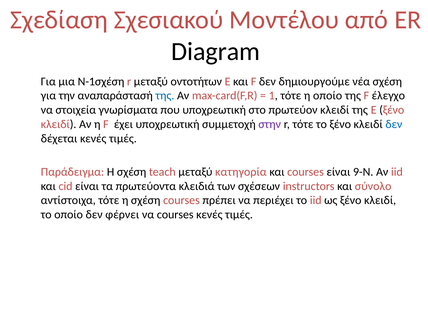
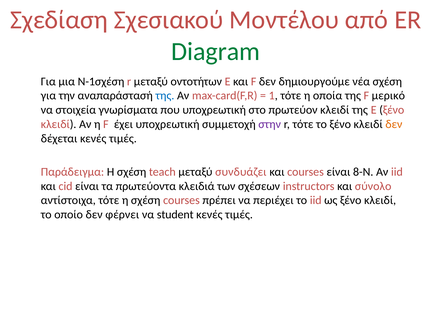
Diagram colour: black -> green (216, 51)
η οποίο: οποίο -> οποία (328, 96)
έλεγχο: έλεγχο -> μερικό (388, 96)
δεν colour: blue -> orange (394, 124)
κατηγορία: κατηγορία -> συνδυάζει (241, 172)
9-Ν: 9-Ν -> 8-Ν (363, 172)
να courses: courses -> student (175, 215)
